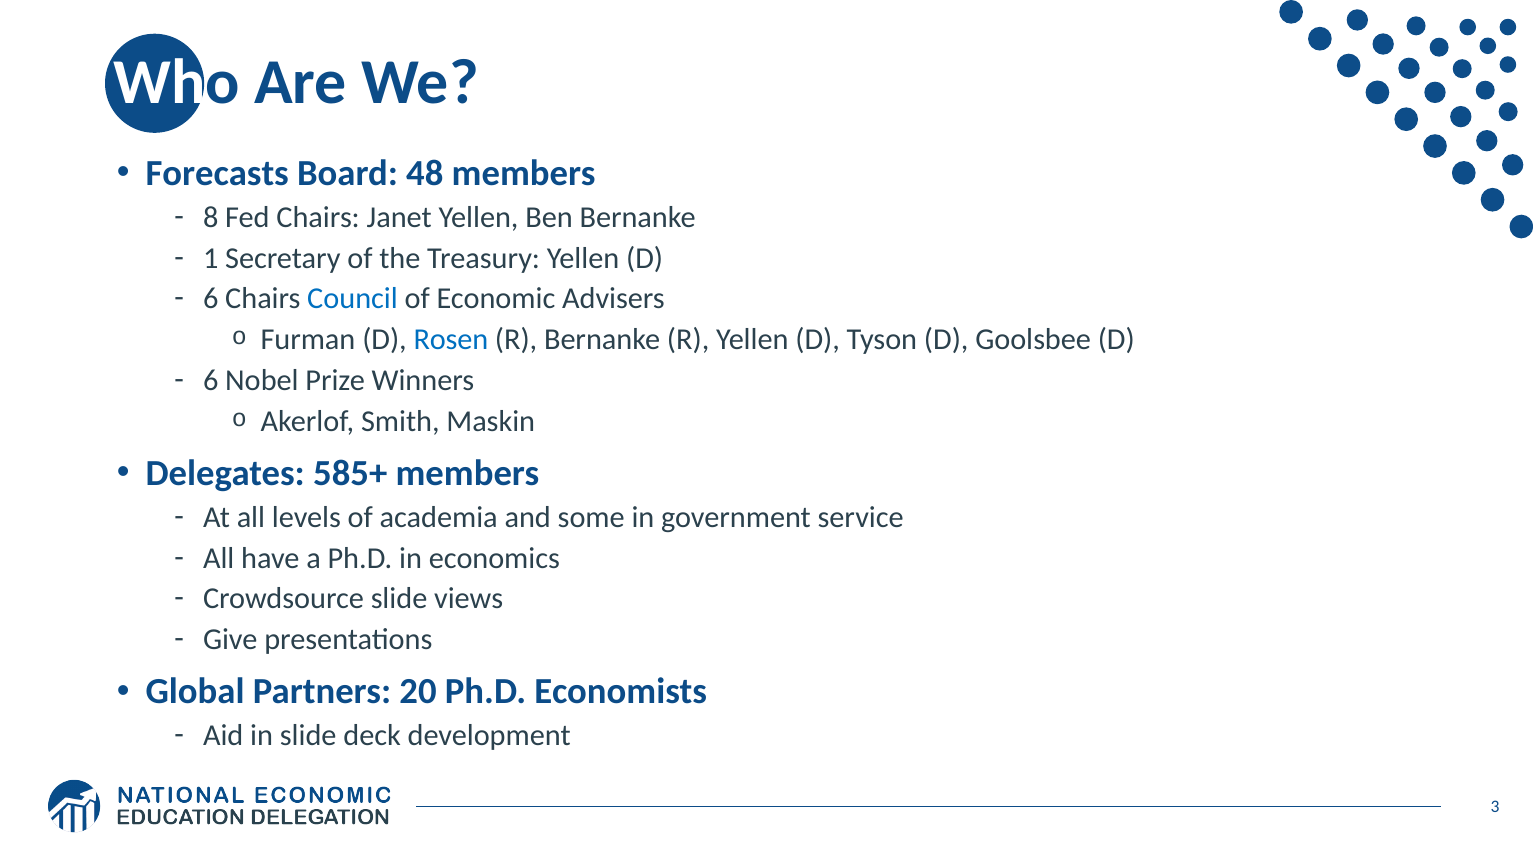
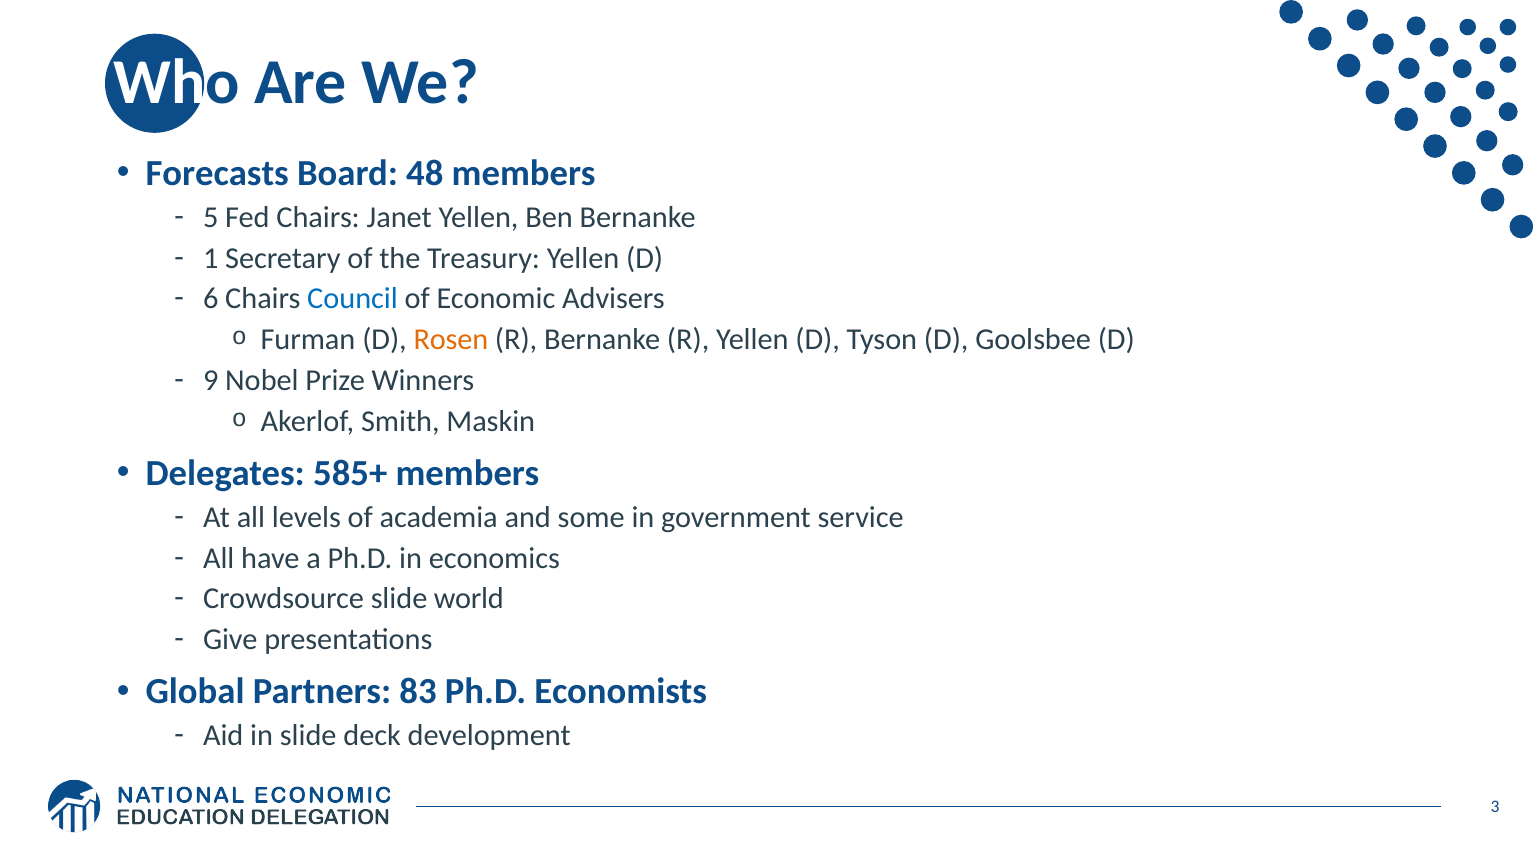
8: 8 -> 5 (211, 218)
Rosen colour: blue -> orange (451, 340)
6: 6 -> 9 (211, 381)
views: views -> world (469, 599)
20: 20 -> 83 (418, 692)
